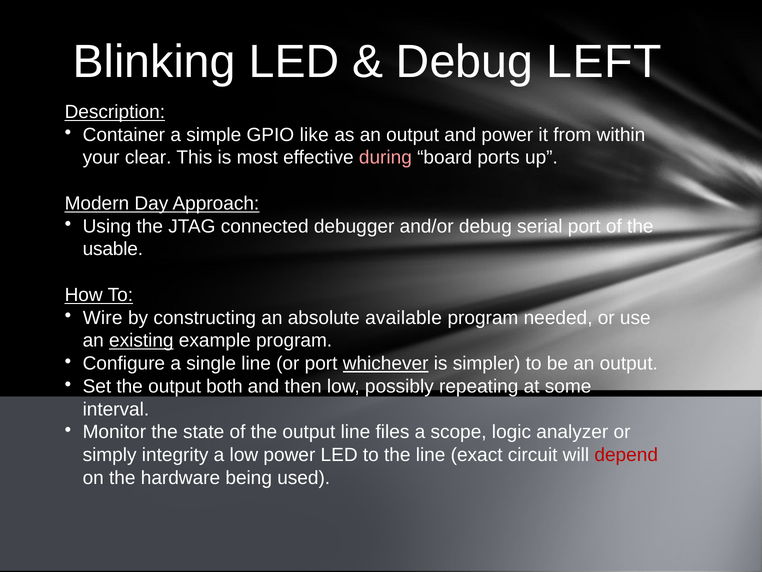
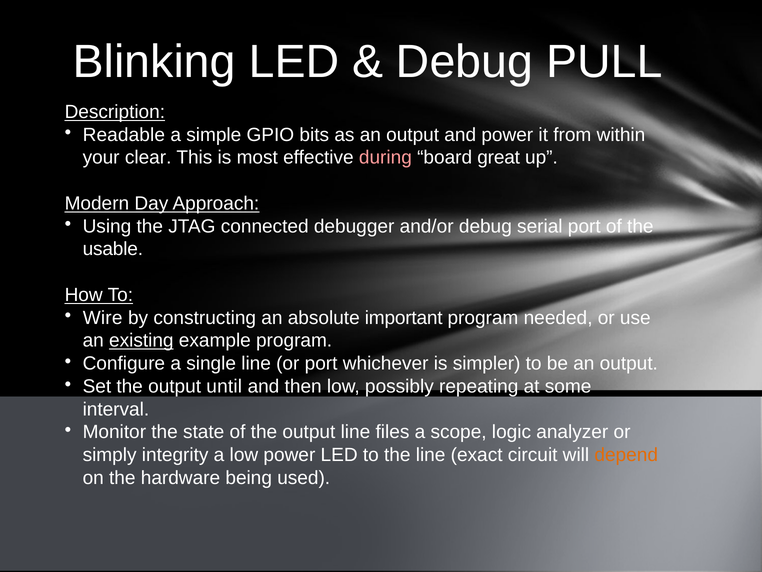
LEFT: LEFT -> PULL (604, 62)
Container: Container -> Readable (124, 135)
like: like -> bits (314, 135)
ports: ports -> great (499, 157)
available: available -> important (404, 318)
whichever underline: present -> none (386, 363)
both: both -> until (224, 386)
depend colour: red -> orange (626, 455)
